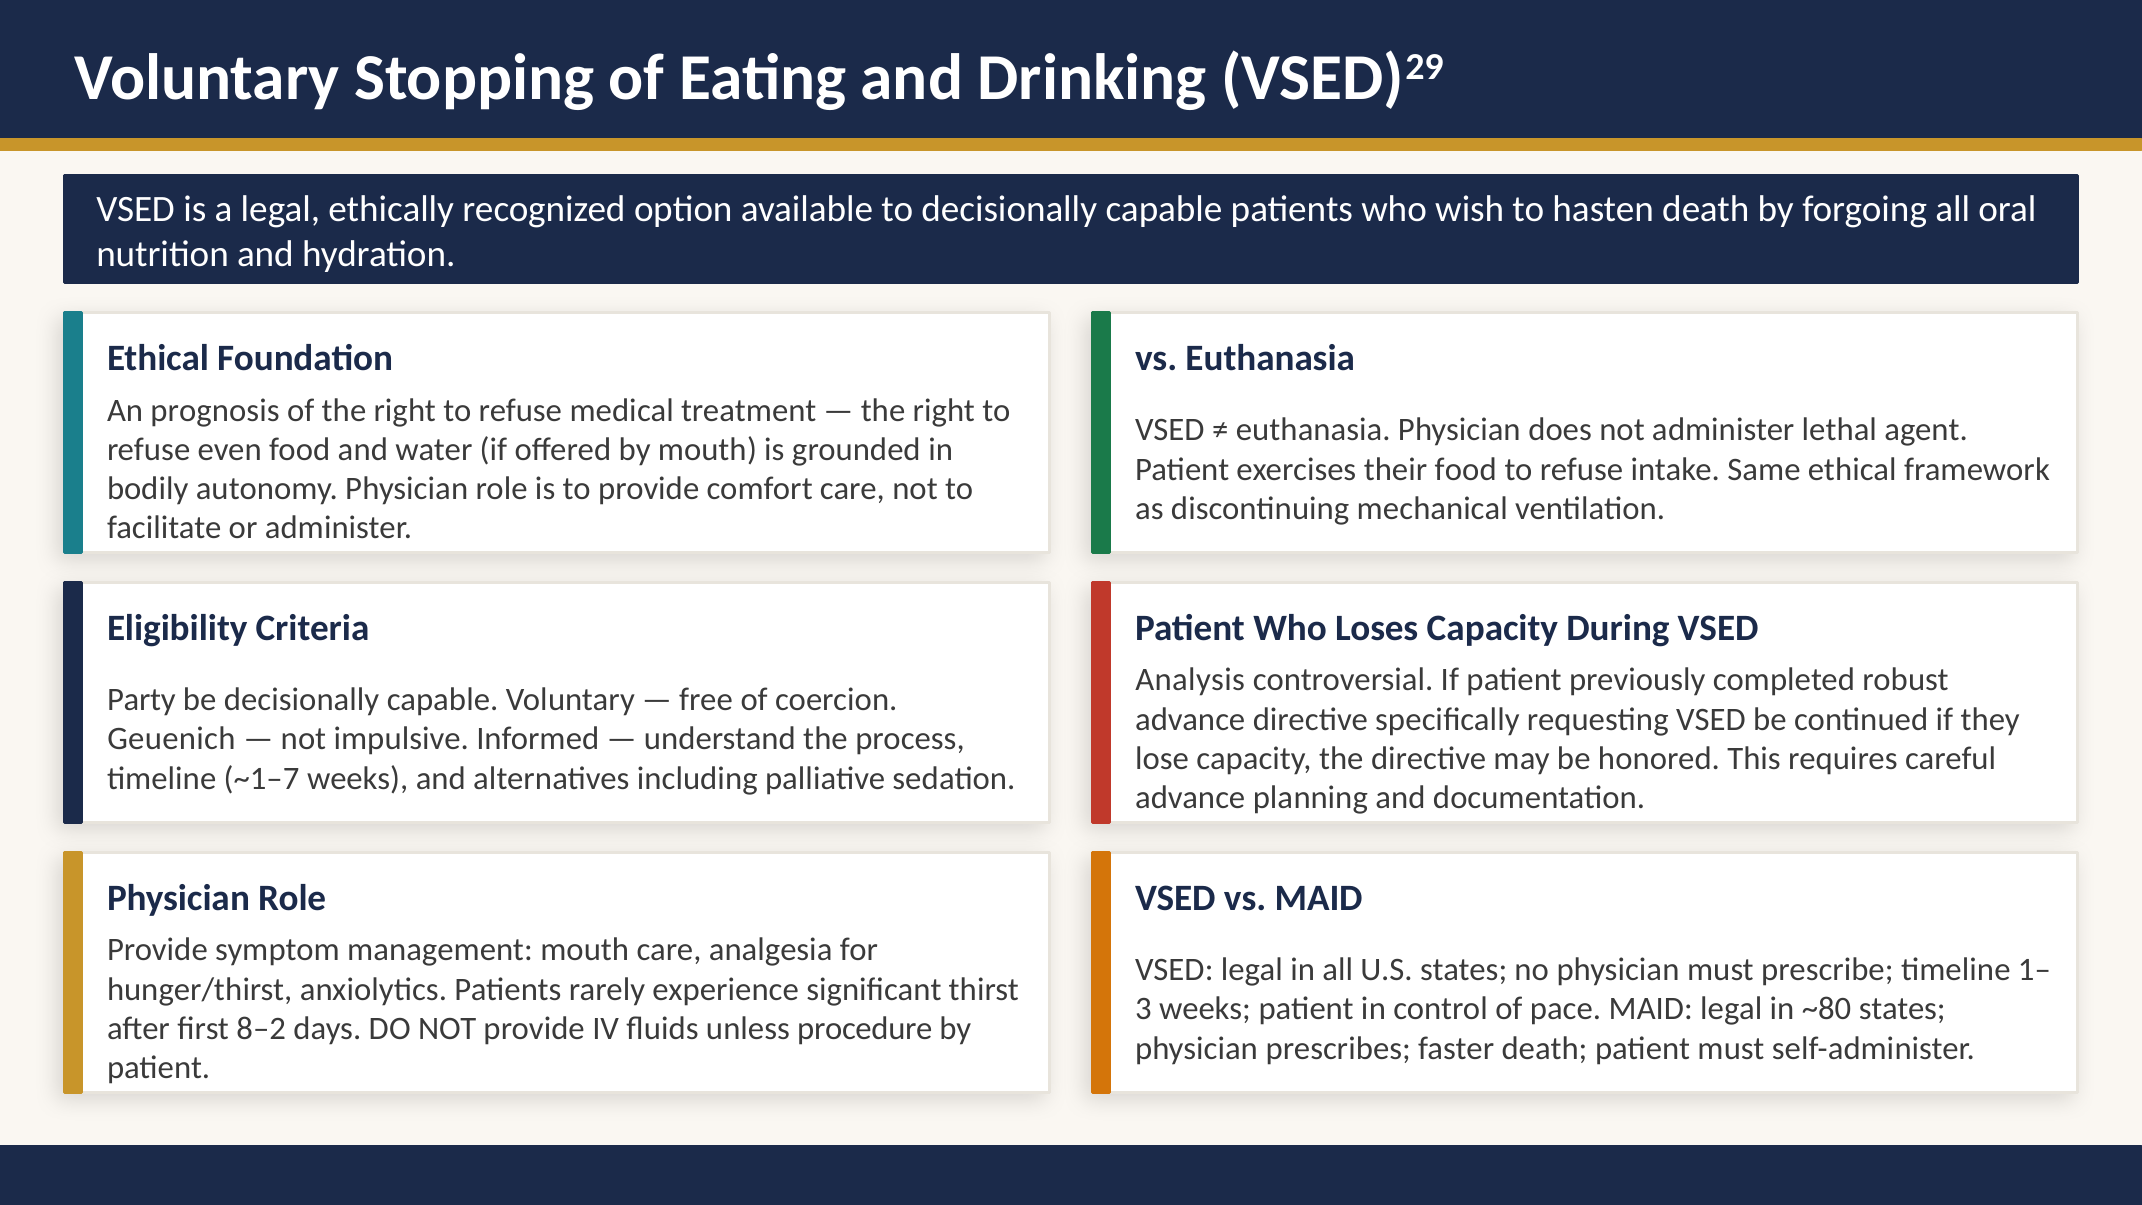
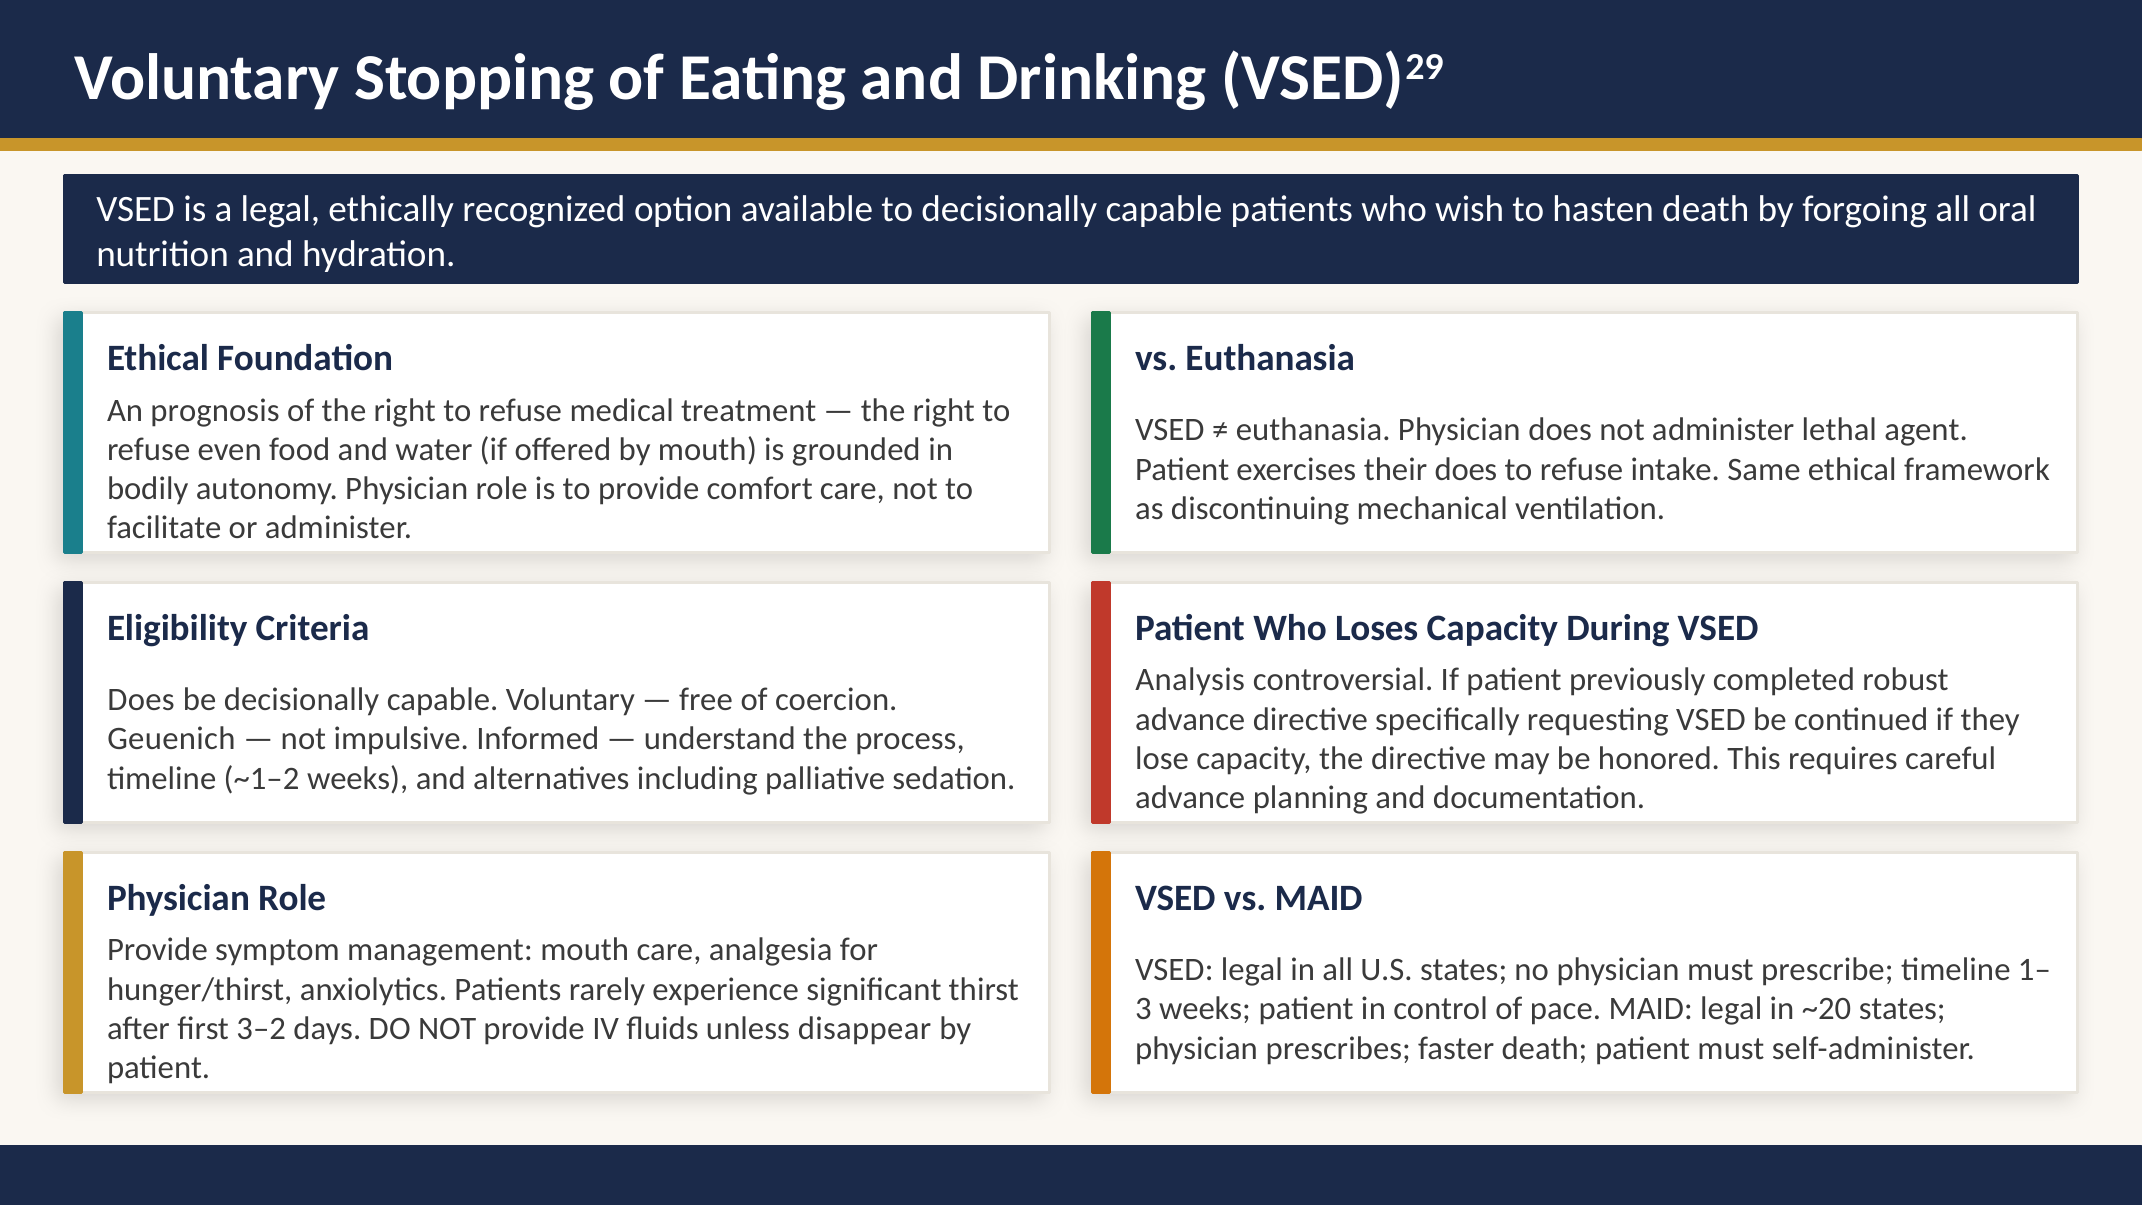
their food: food -> does (1466, 469)
Party: Party -> Does (141, 700)
~1–7: ~1–7 -> ~1–2 (261, 778)
~80: ~80 -> ~20 (1826, 1009)
8–2: 8–2 -> 3–2 (261, 1029)
procedure: procedure -> disappear (864, 1029)
